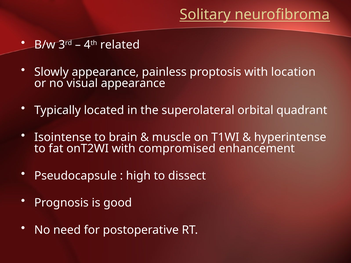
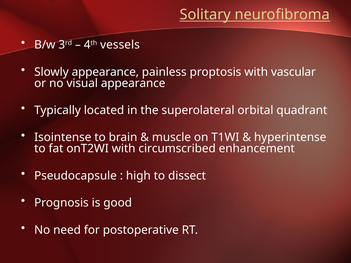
related: related -> vessels (120, 45)
location: location -> vascular (293, 72)
compromised: compromised -> circumscribed (177, 149)
